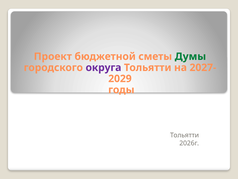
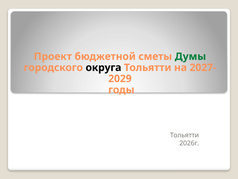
округа colour: purple -> black (103, 67)
